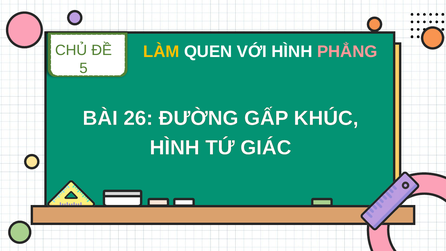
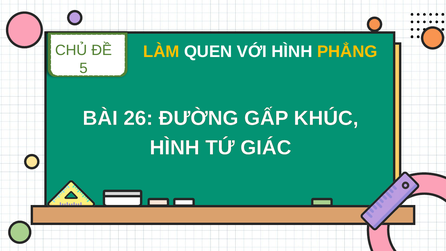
PHẲNG colour: pink -> yellow (347, 52)
